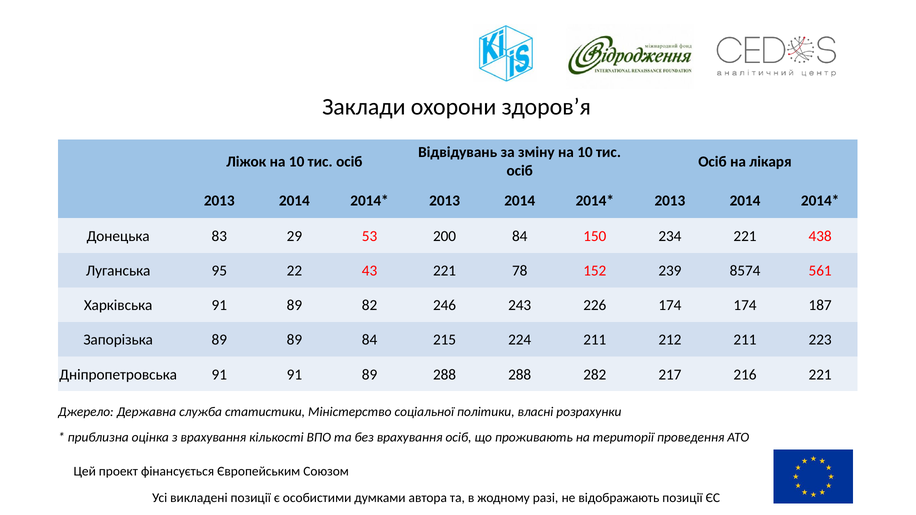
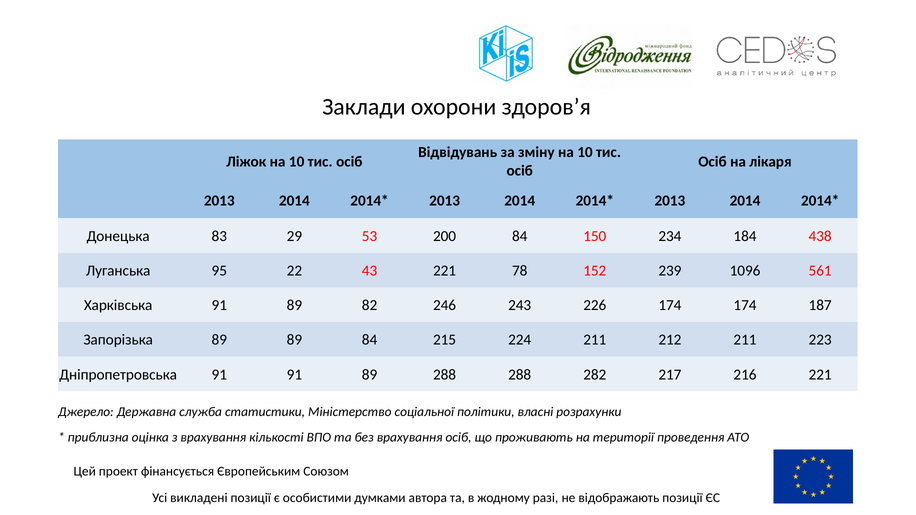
234 221: 221 -> 184 (745, 236)
8574: 8574 -> 1096 (745, 271)
